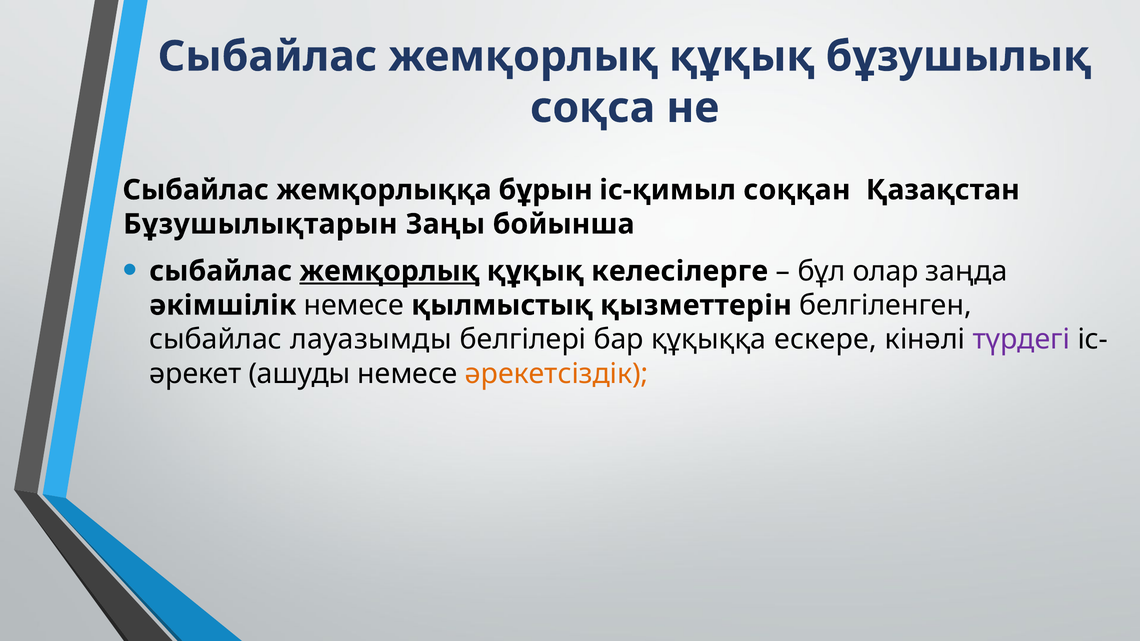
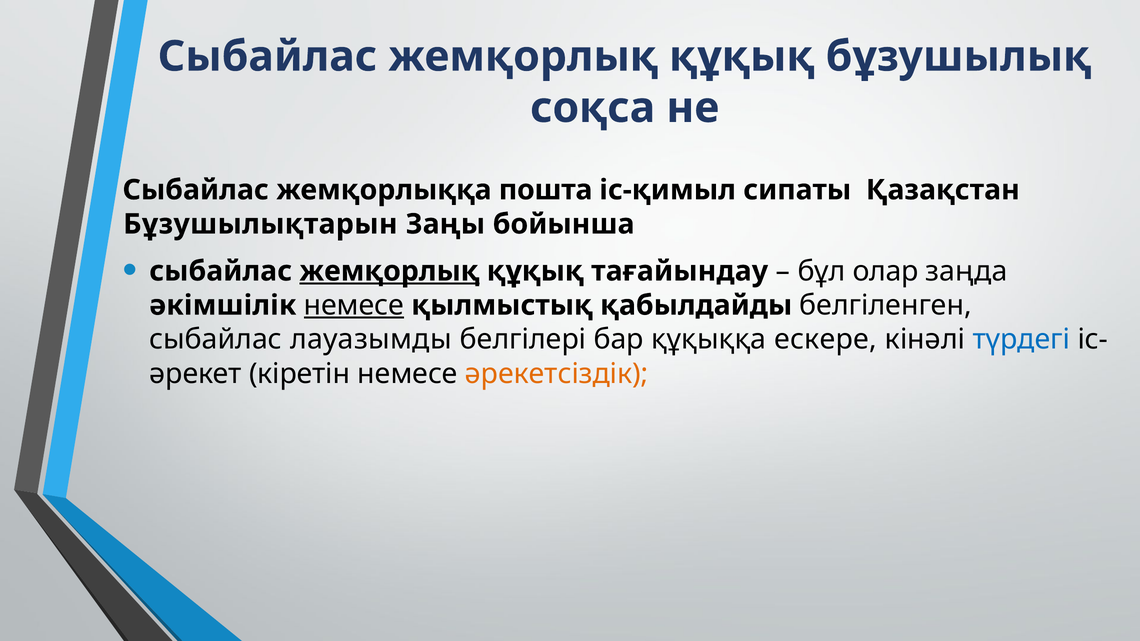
бұрын: бұрын -> пошта (546, 190)
соққан: соққан -> сипаты (797, 190)
келесілерге: келесілерге -> тағайындау (680, 271)
немесе underline: none -> present (354, 305)
қызметтерін: қызметтерін -> қабылдайды (696, 305)
түрдегі colour: purple -> blue (1021, 340)
ашуды: ашуды -> кiретiн (300, 374)
